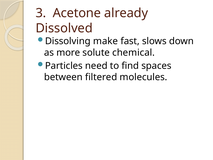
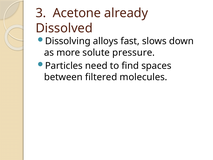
make: make -> alloys (106, 41)
chemical: chemical -> pressure (134, 52)
